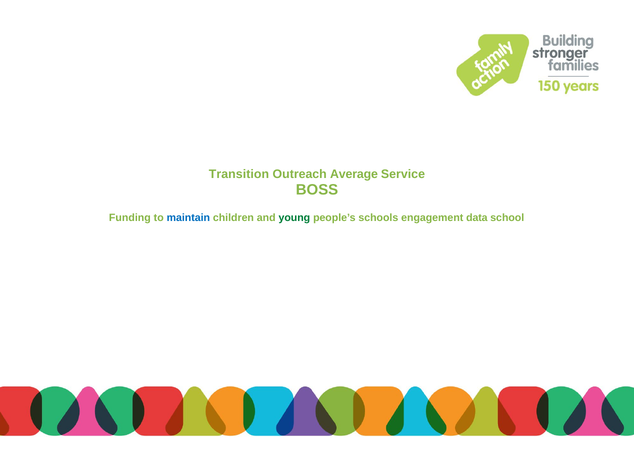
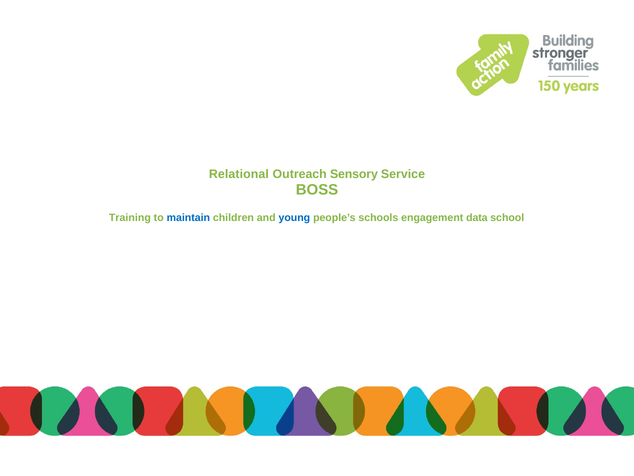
Transition: Transition -> Relational (239, 174)
Average: Average -> Sensory (354, 174)
Funding: Funding -> Training (130, 218)
young colour: green -> blue (294, 218)
